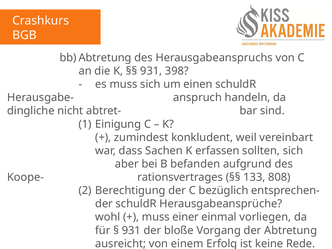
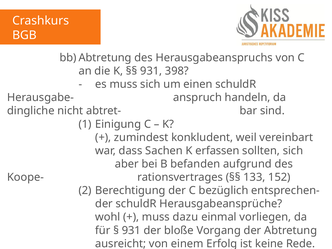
808: 808 -> 152 (279, 177)
einer: einer -> dazu (185, 217)
